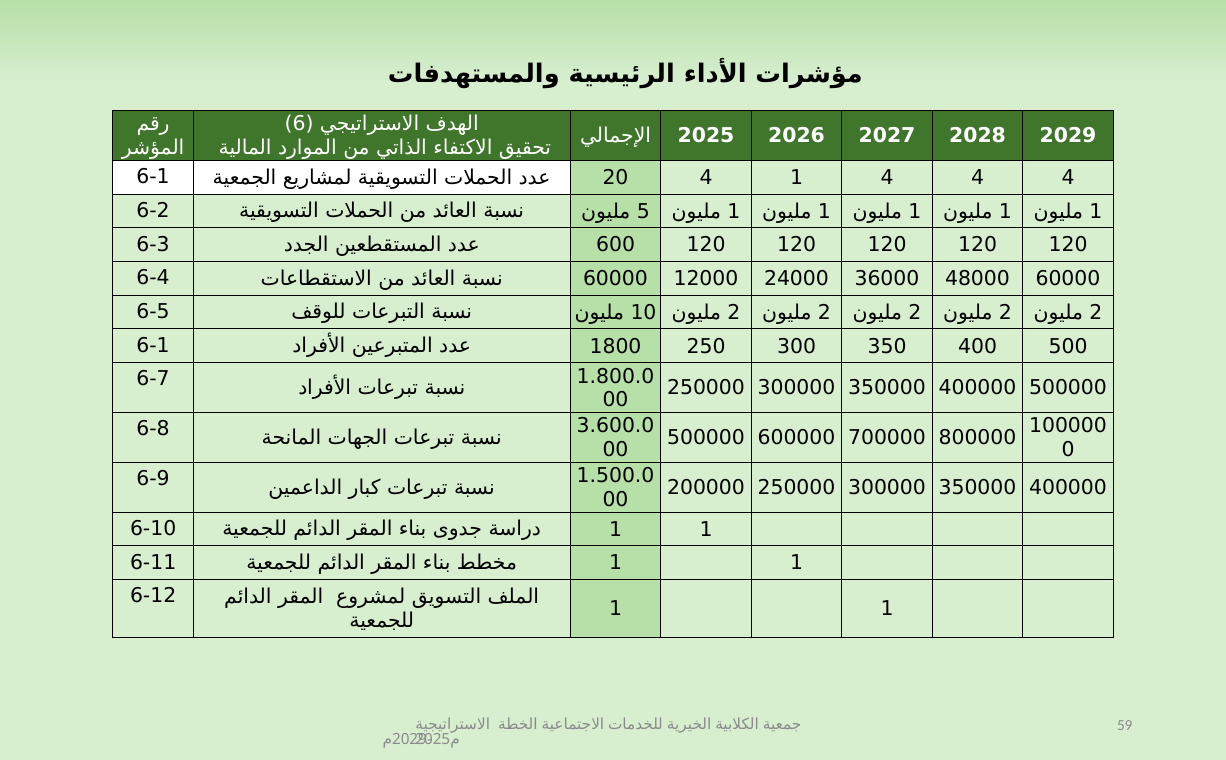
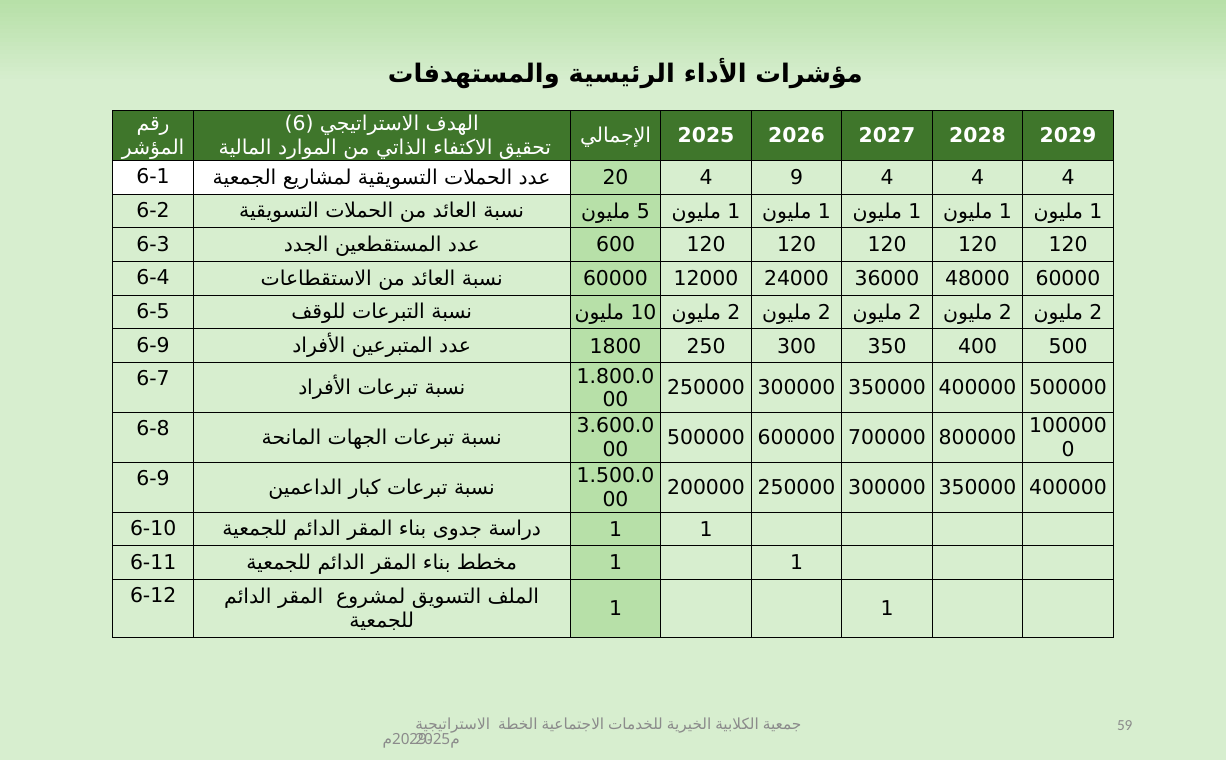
4 1: 1 -> 9 (797, 178)
6-1: 6-1 -> 6-9 (153, 346)
